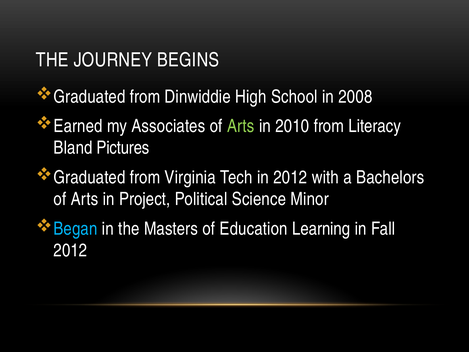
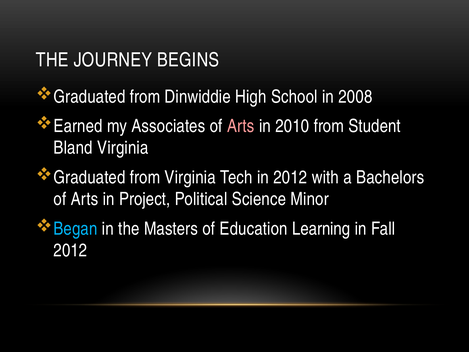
Arts colour: light green -> pink (241, 126)
Literacy: Literacy -> Student (375, 126)
Bland Pictures: Pictures -> Virginia (123, 148)
